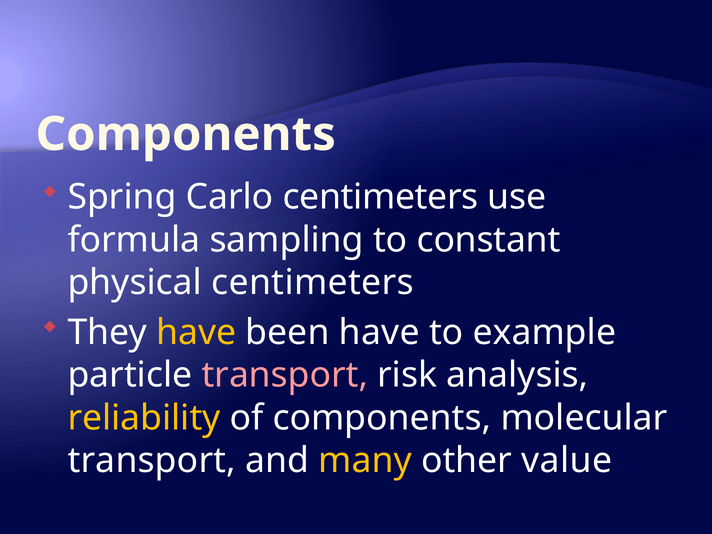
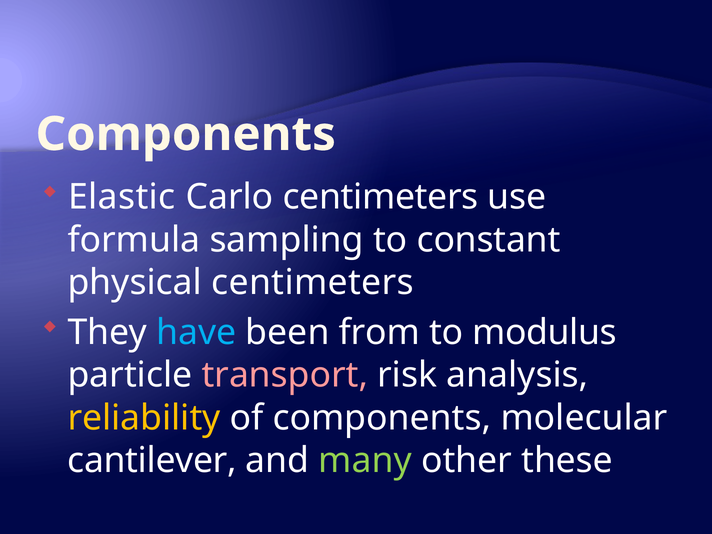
Spring: Spring -> Elastic (122, 197)
have colour: yellow -> light blue (196, 332)
been have: have -> from (379, 332)
example: example -> modulus (545, 332)
transport: transport -> cantilever (152, 461)
many colour: yellow -> light green (365, 461)
value: value -> these (567, 461)
